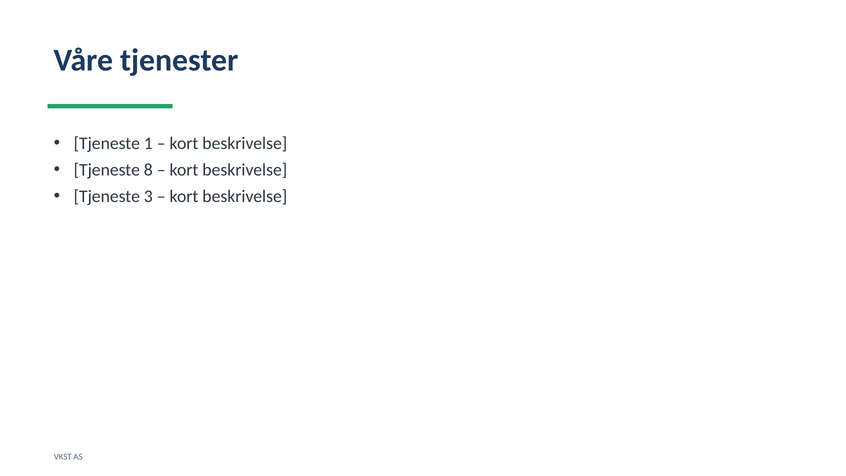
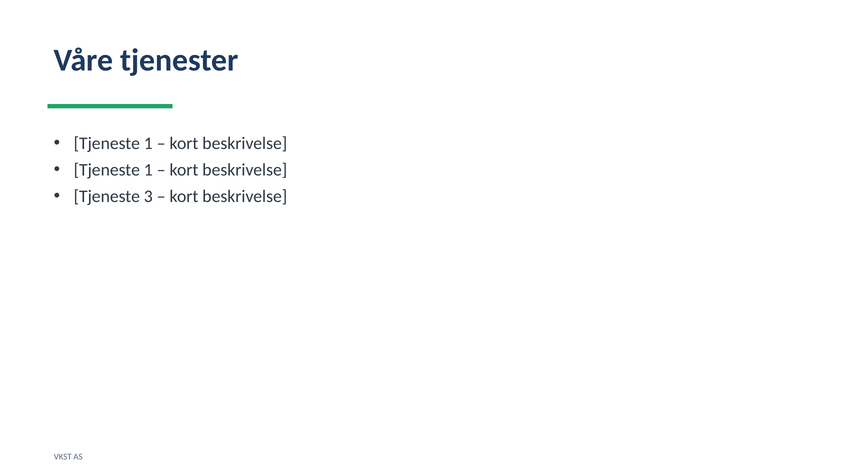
8: 8 -> 1 (148, 170)
